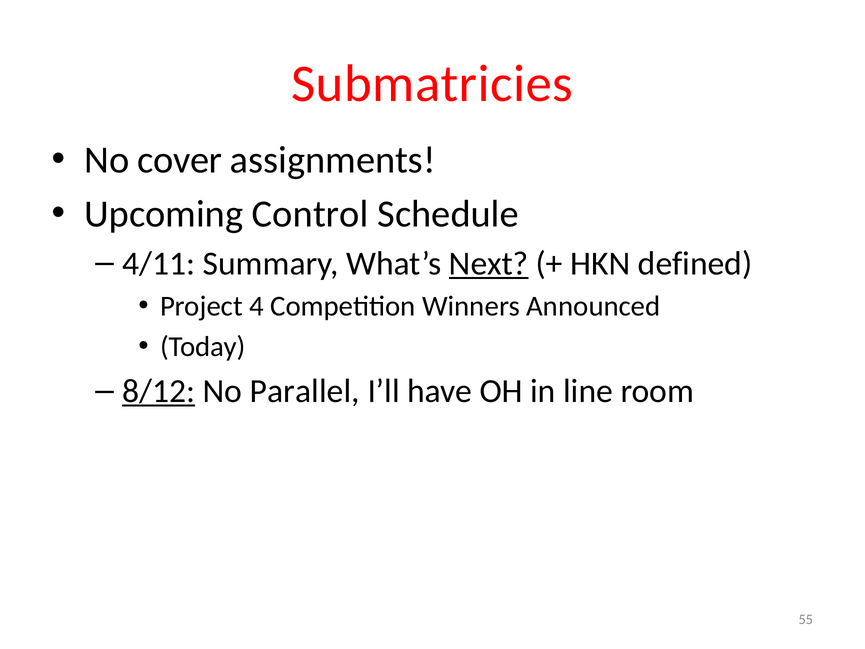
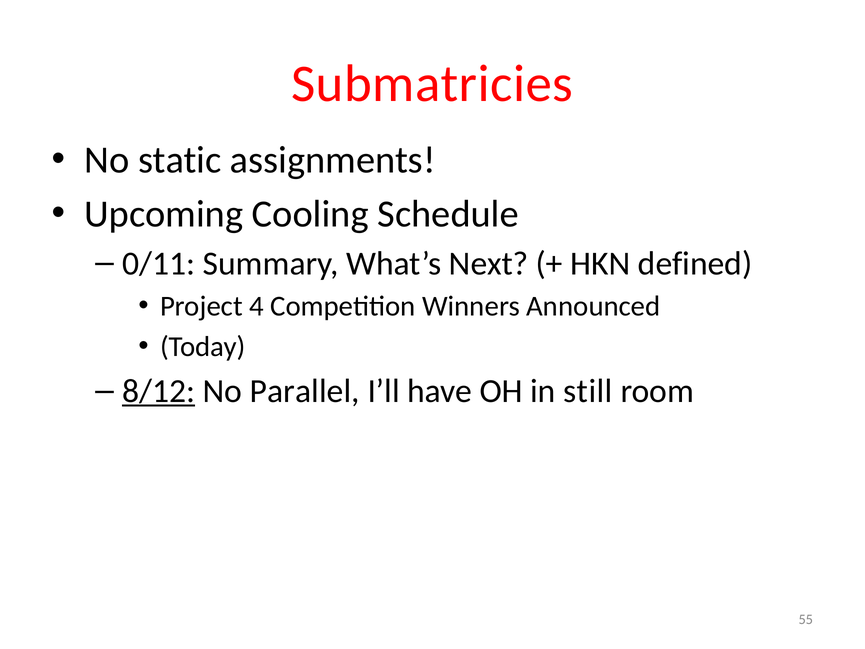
cover: cover -> static (180, 160)
Control: Control -> Cooling (310, 214)
4/11: 4/11 -> 0/11 (159, 263)
Next underline: present -> none (489, 263)
line: line -> still (588, 391)
